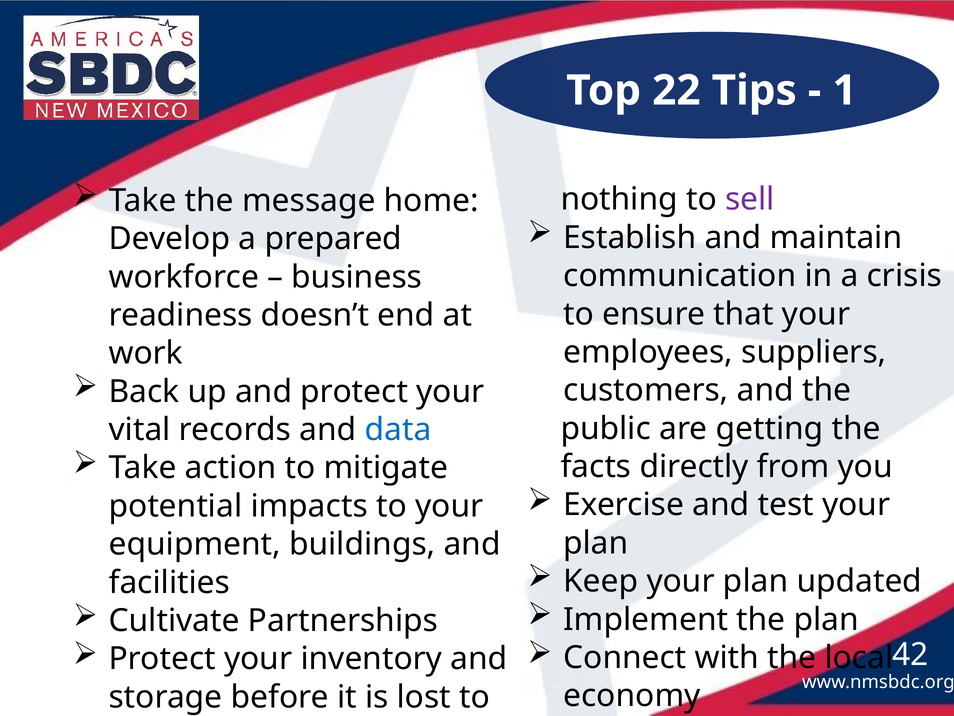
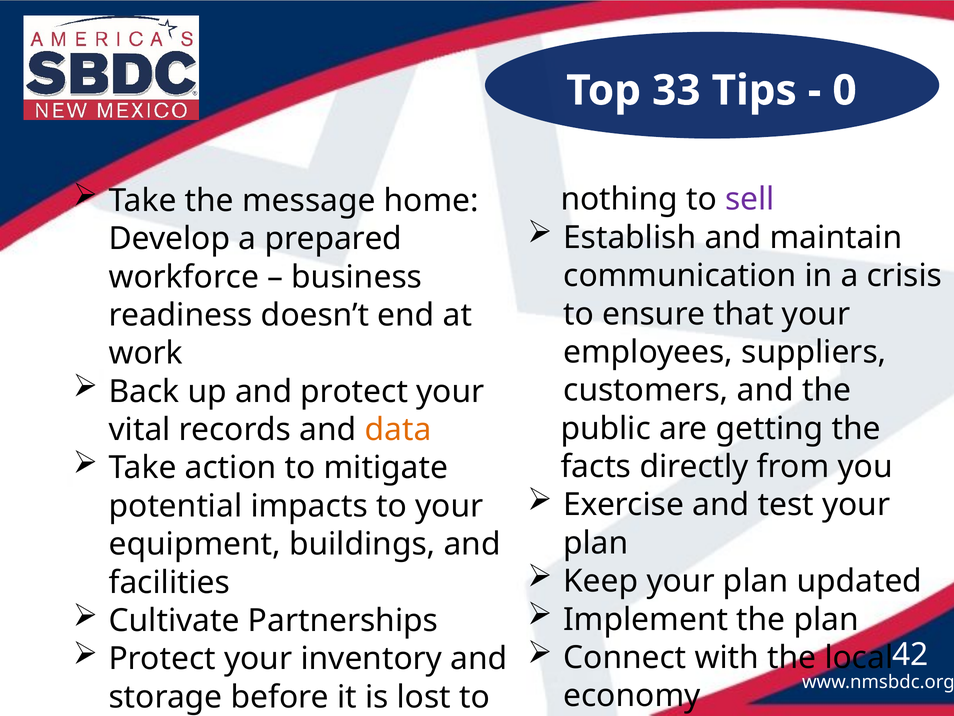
22: 22 -> 33 (676, 90)
1: 1 -> 0 (845, 90)
data colour: blue -> orange (398, 429)
